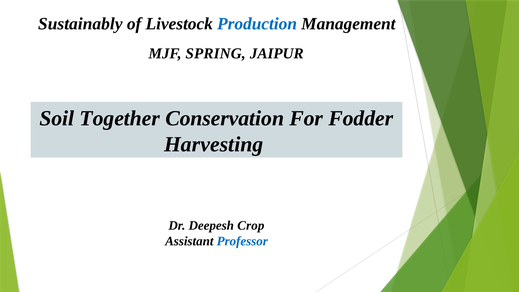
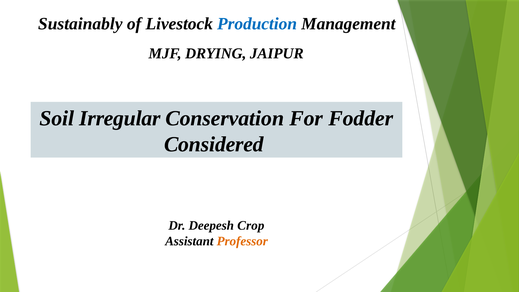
SPRING: SPRING -> DRYING (216, 54)
Together: Together -> Irregular (120, 118)
Harvesting: Harvesting -> Considered (214, 144)
Professor colour: blue -> orange (242, 241)
